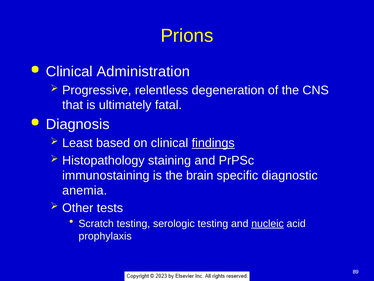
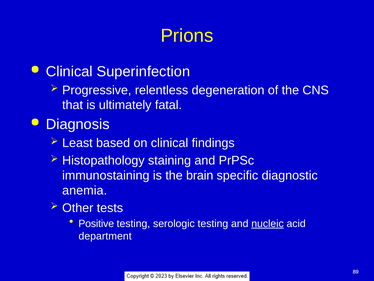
Administration: Administration -> Superinfection (143, 71)
findings underline: present -> none (213, 143)
Scratch: Scratch -> Positive (96, 223)
prophylaxis: prophylaxis -> department (105, 236)
